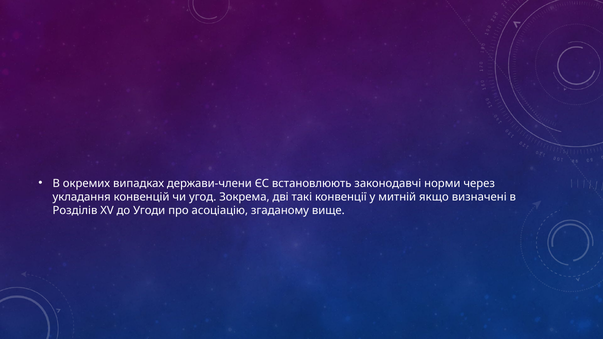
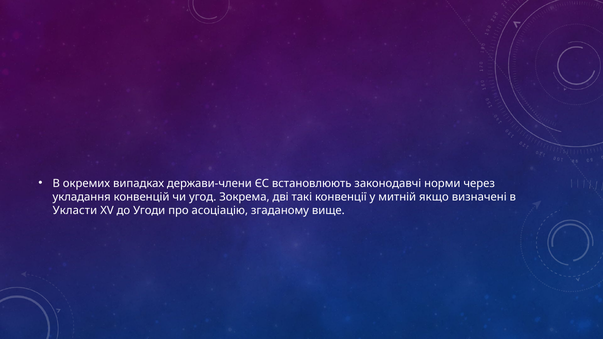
Розділів: Розділів -> Укласти (75, 211)
